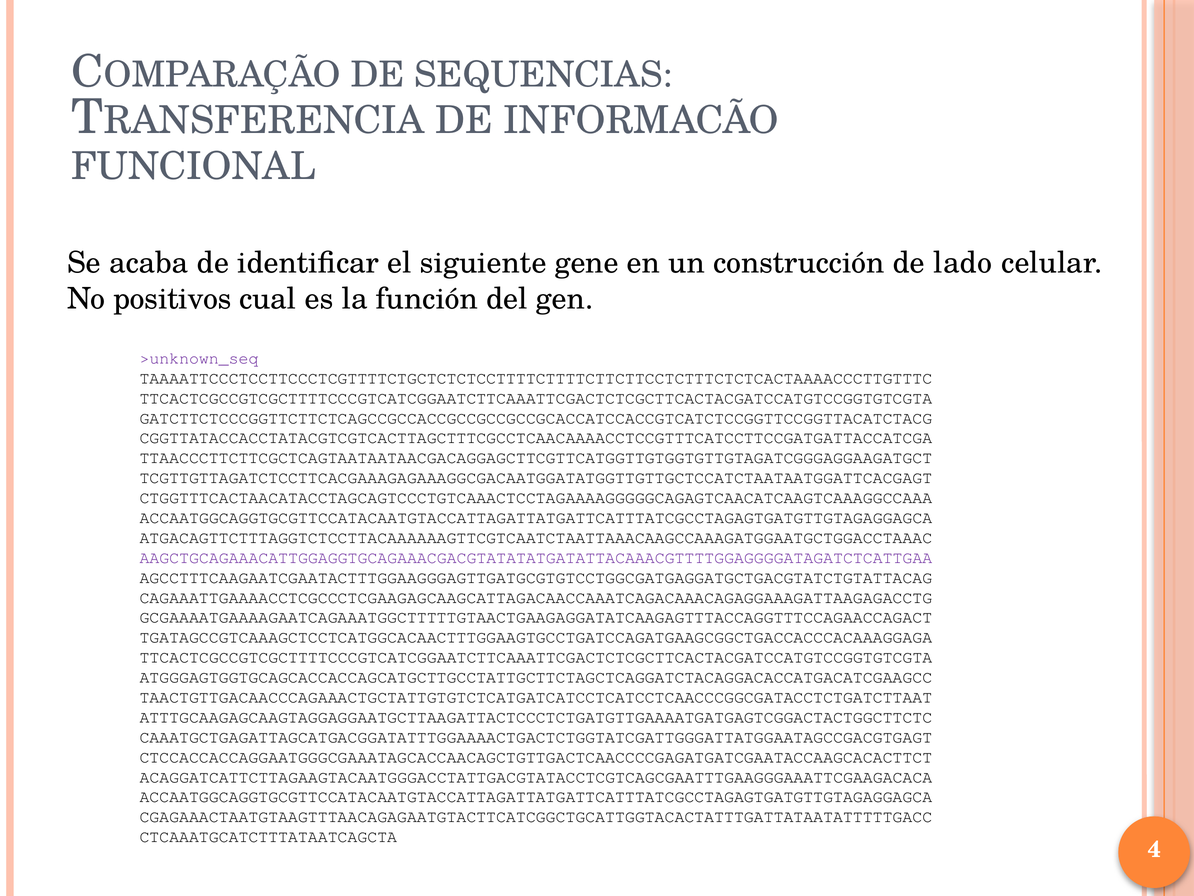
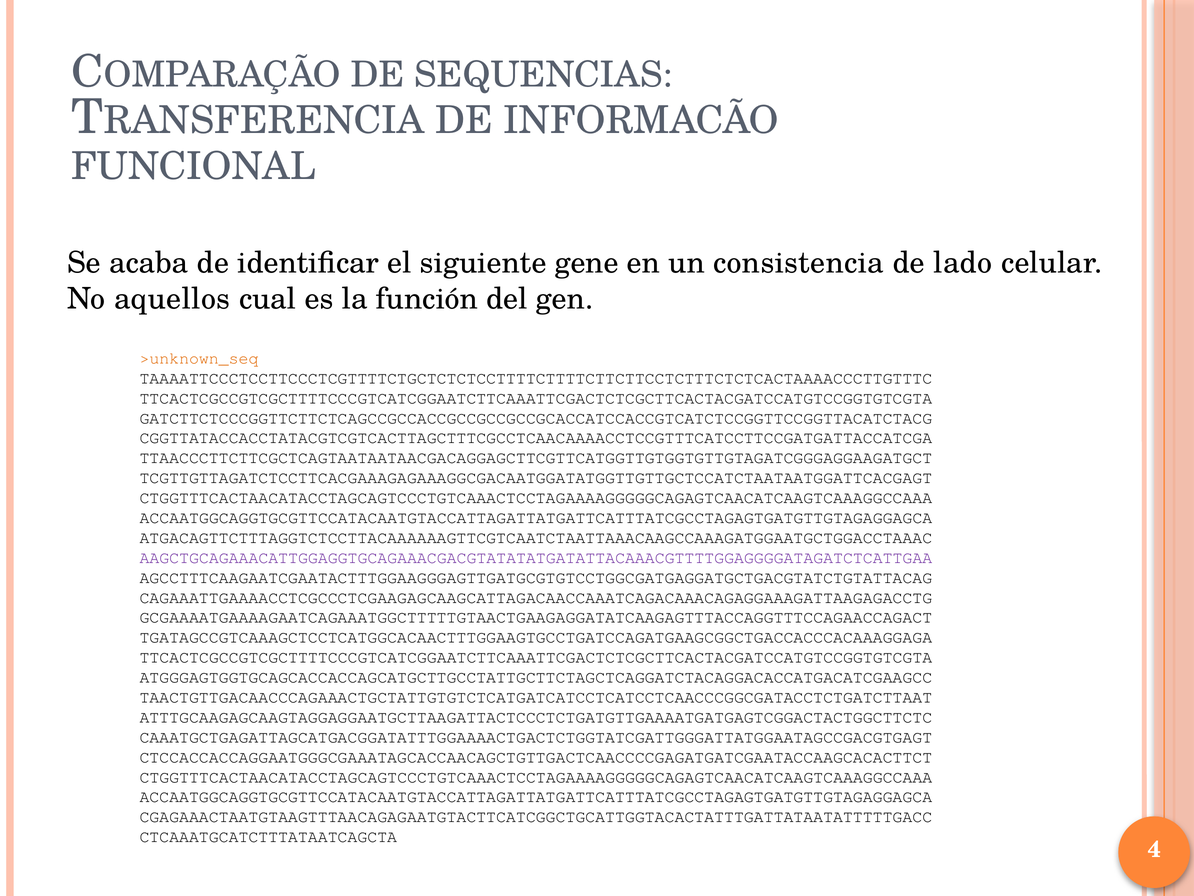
construcción: construcción -> consistencia (799, 263)
positivos: positivos -> aquellos (172, 299)
>unknown_seq colour: purple -> orange (199, 358)
ACAGGATCATTCTTAGAAGTACAATGGGACCTATTGACGTATACCTCGTCAGCGAATTTGAAGGGAAATTCGAAGACACA: ACAGGATCATTCTTAGAAGTACAATGGGACCTATTGACGTATACCTCGTCAGCGAATTTGAAGGGAAATTCGAAGACACA -> CTGGTTTCACTAACATACCTAGCAGTCCCTGTCAAACTCCTAGAAAAGGGGGCAGAGTCAACATCAAGTCAAAGGCCAAA (536, 777)
